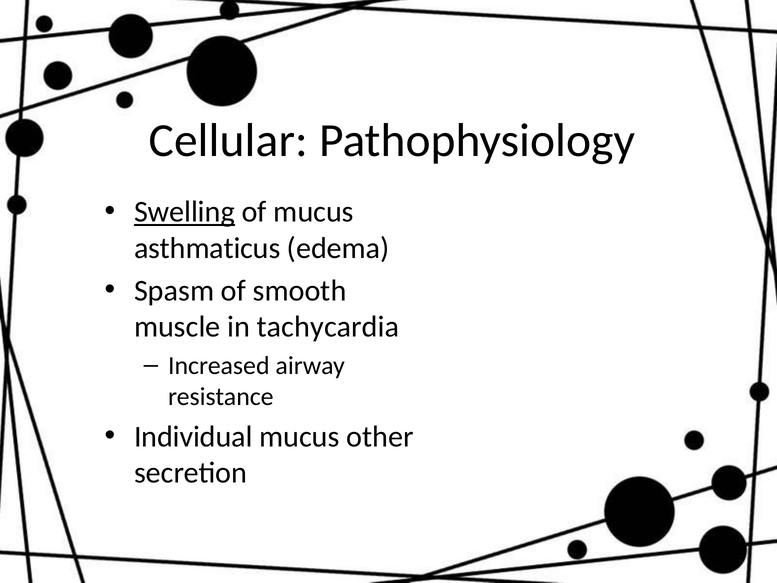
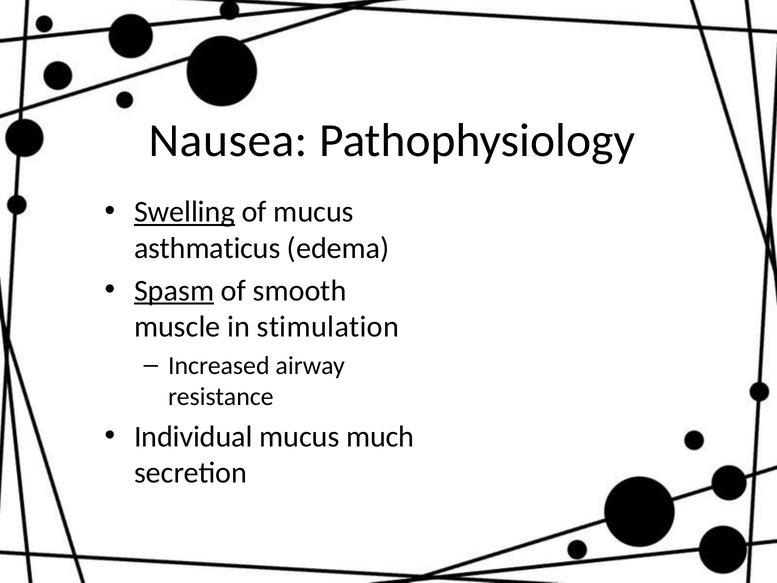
Cellular: Cellular -> Nausea (228, 140)
Spasm underline: none -> present (174, 291)
tachycardia: tachycardia -> stimulation (328, 327)
other: other -> much (380, 436)
